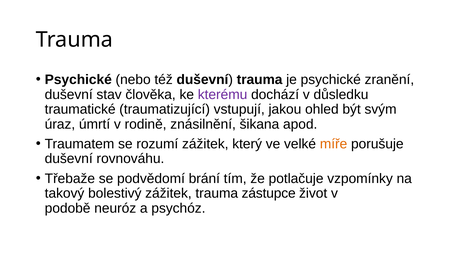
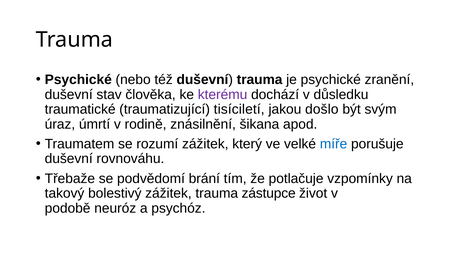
vstupují: vstupují -> tisíciletí (239, 109)
ohled: ohled -> došlo (322, 109)
míře colour: orange -> blue (334, 144)
